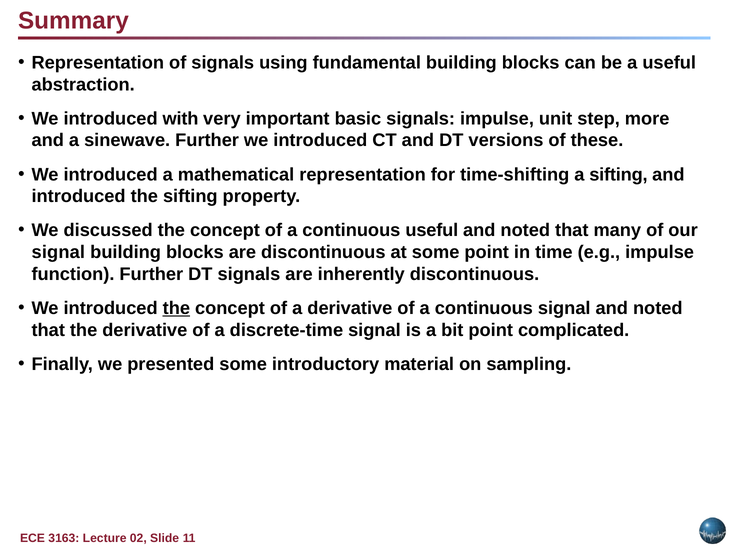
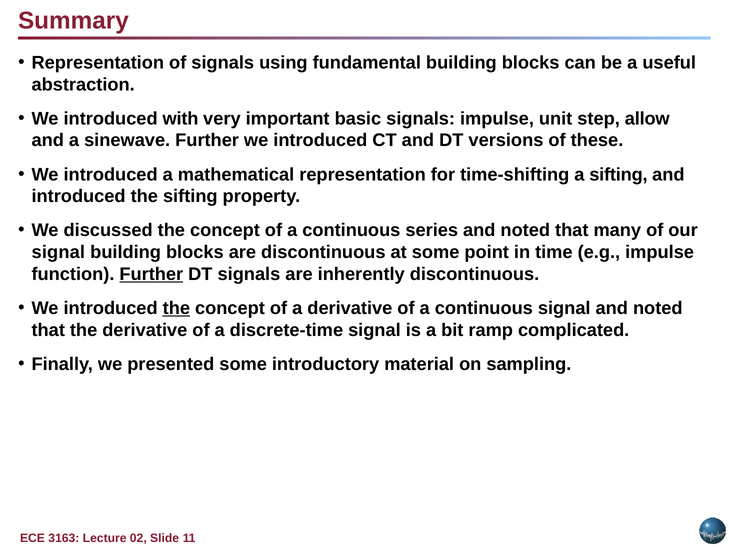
more: more -> allow (647, 119)
continuous useful: useful -> series (432, 230)
Further underline: none -> present (151, 274)
bit point: point -> ramp (491, 330)
